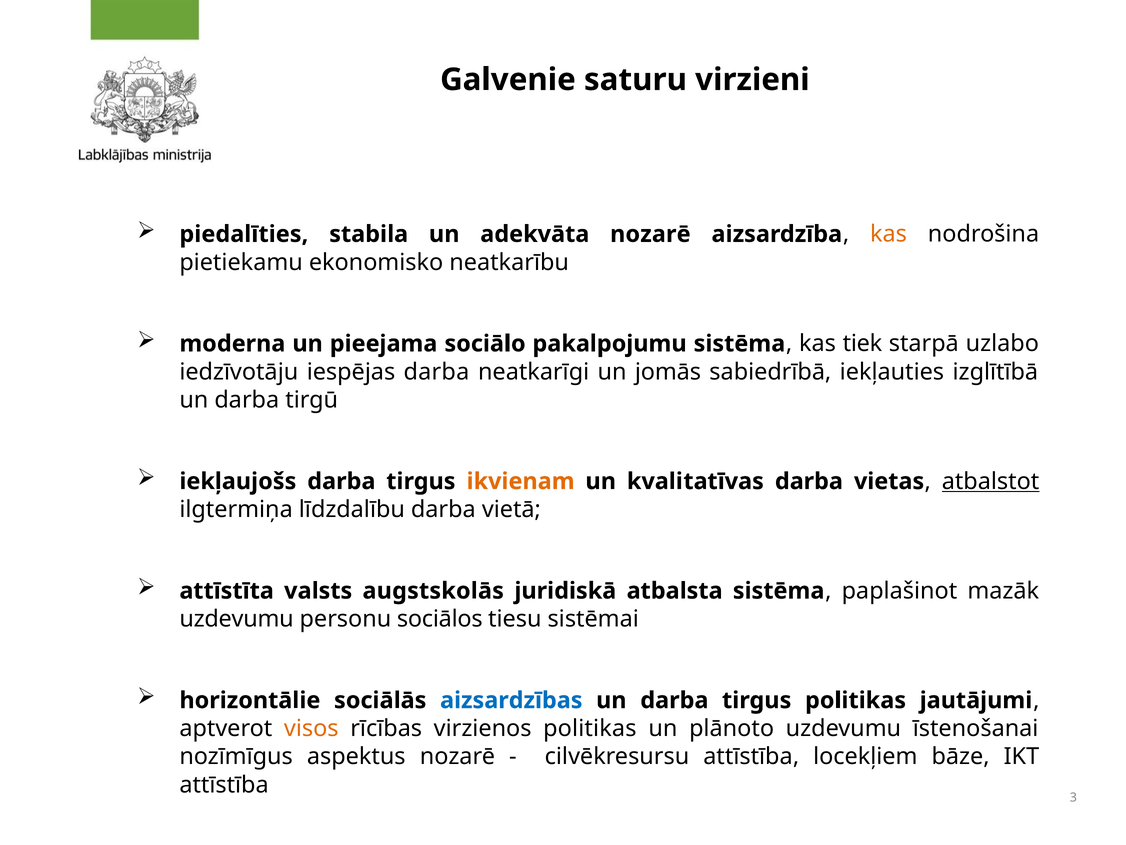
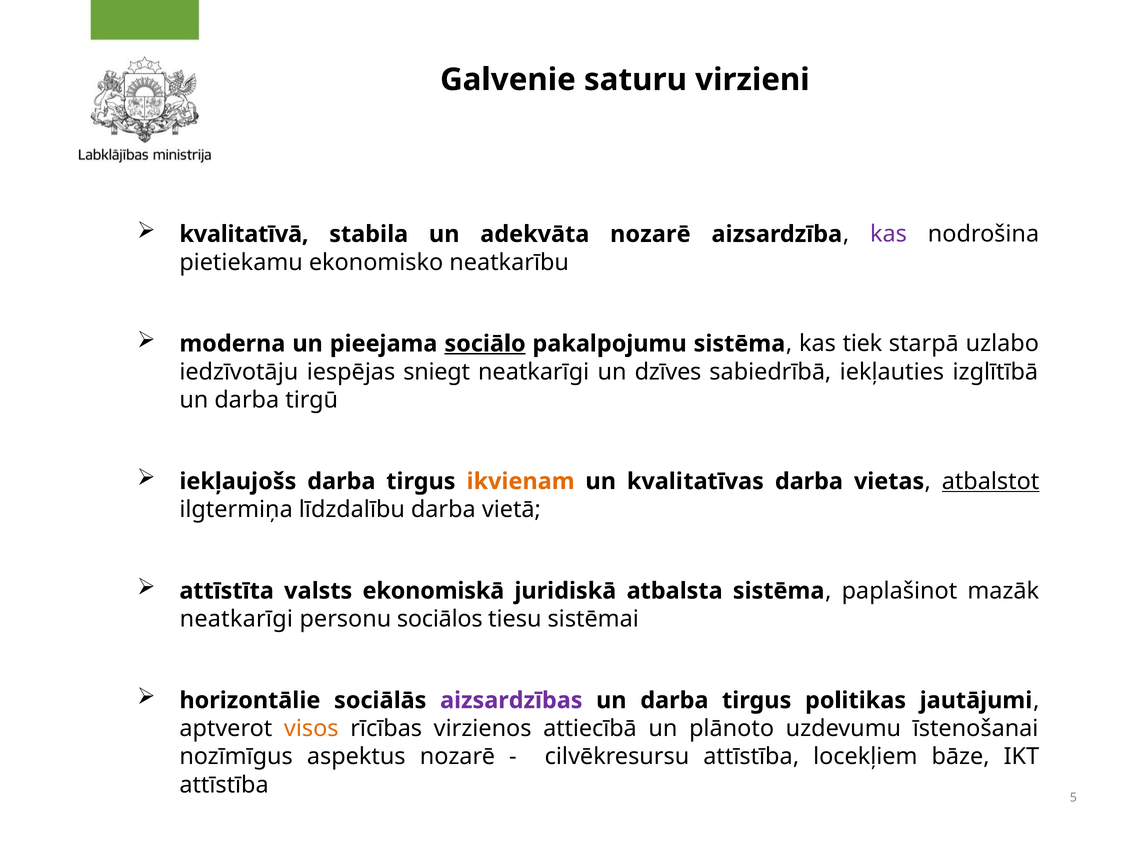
piedalīties: piedalīties -> kvalitatīvā (244, 234)
kas colour: orange -> purple (889, 234)
sociālo underline: none -> present (485, 343)
iespējas darba: darba -> sniegt (437, 372)
jomās: jomās -> dzīves (668, 372)
augstskolās: augstskolās -> ekonomiskā (433, 591)
uzdevumu: uzdevumu -> neatkarīgi (236, 619)
aizsardzības colour: blue -> purple (511, 700)
virzienos politikas: politikas -> attiecībā (590, 728)
3: 3 -> 5 (1073, 797)
